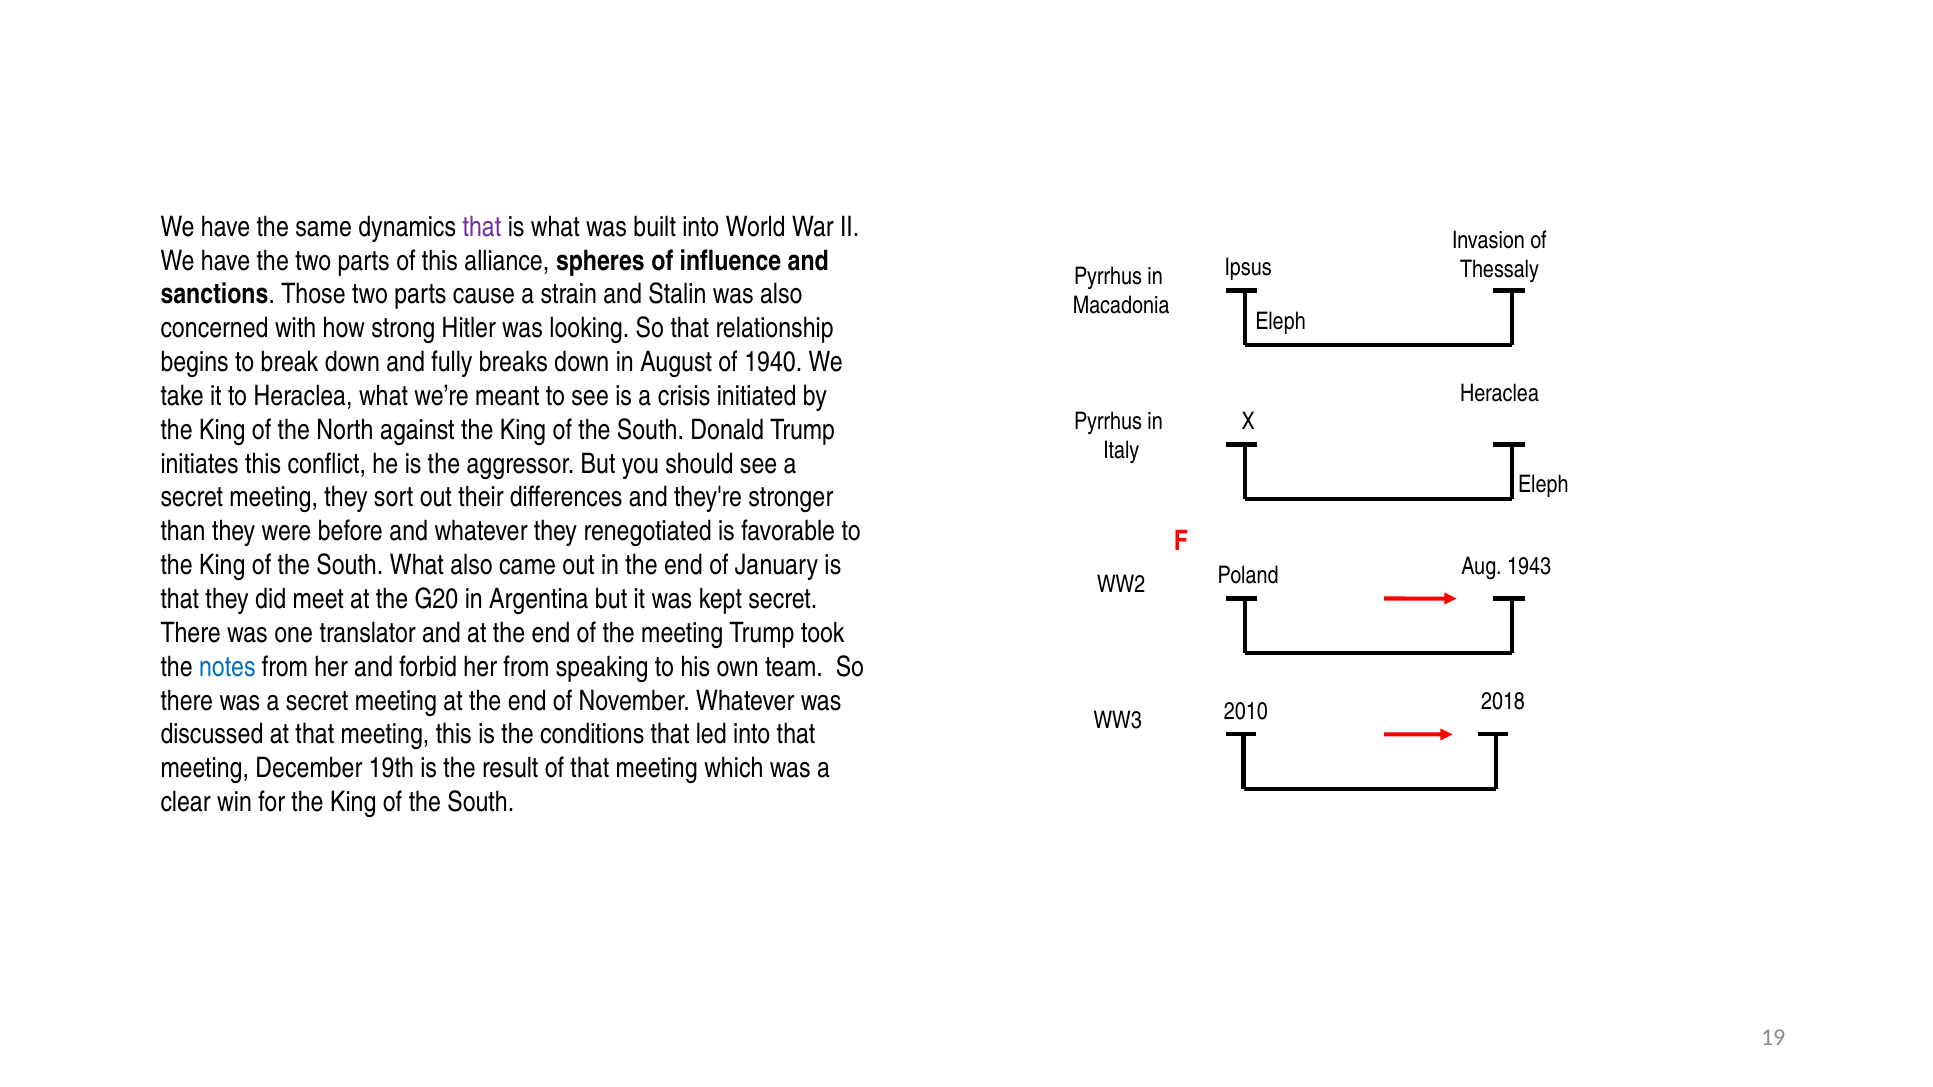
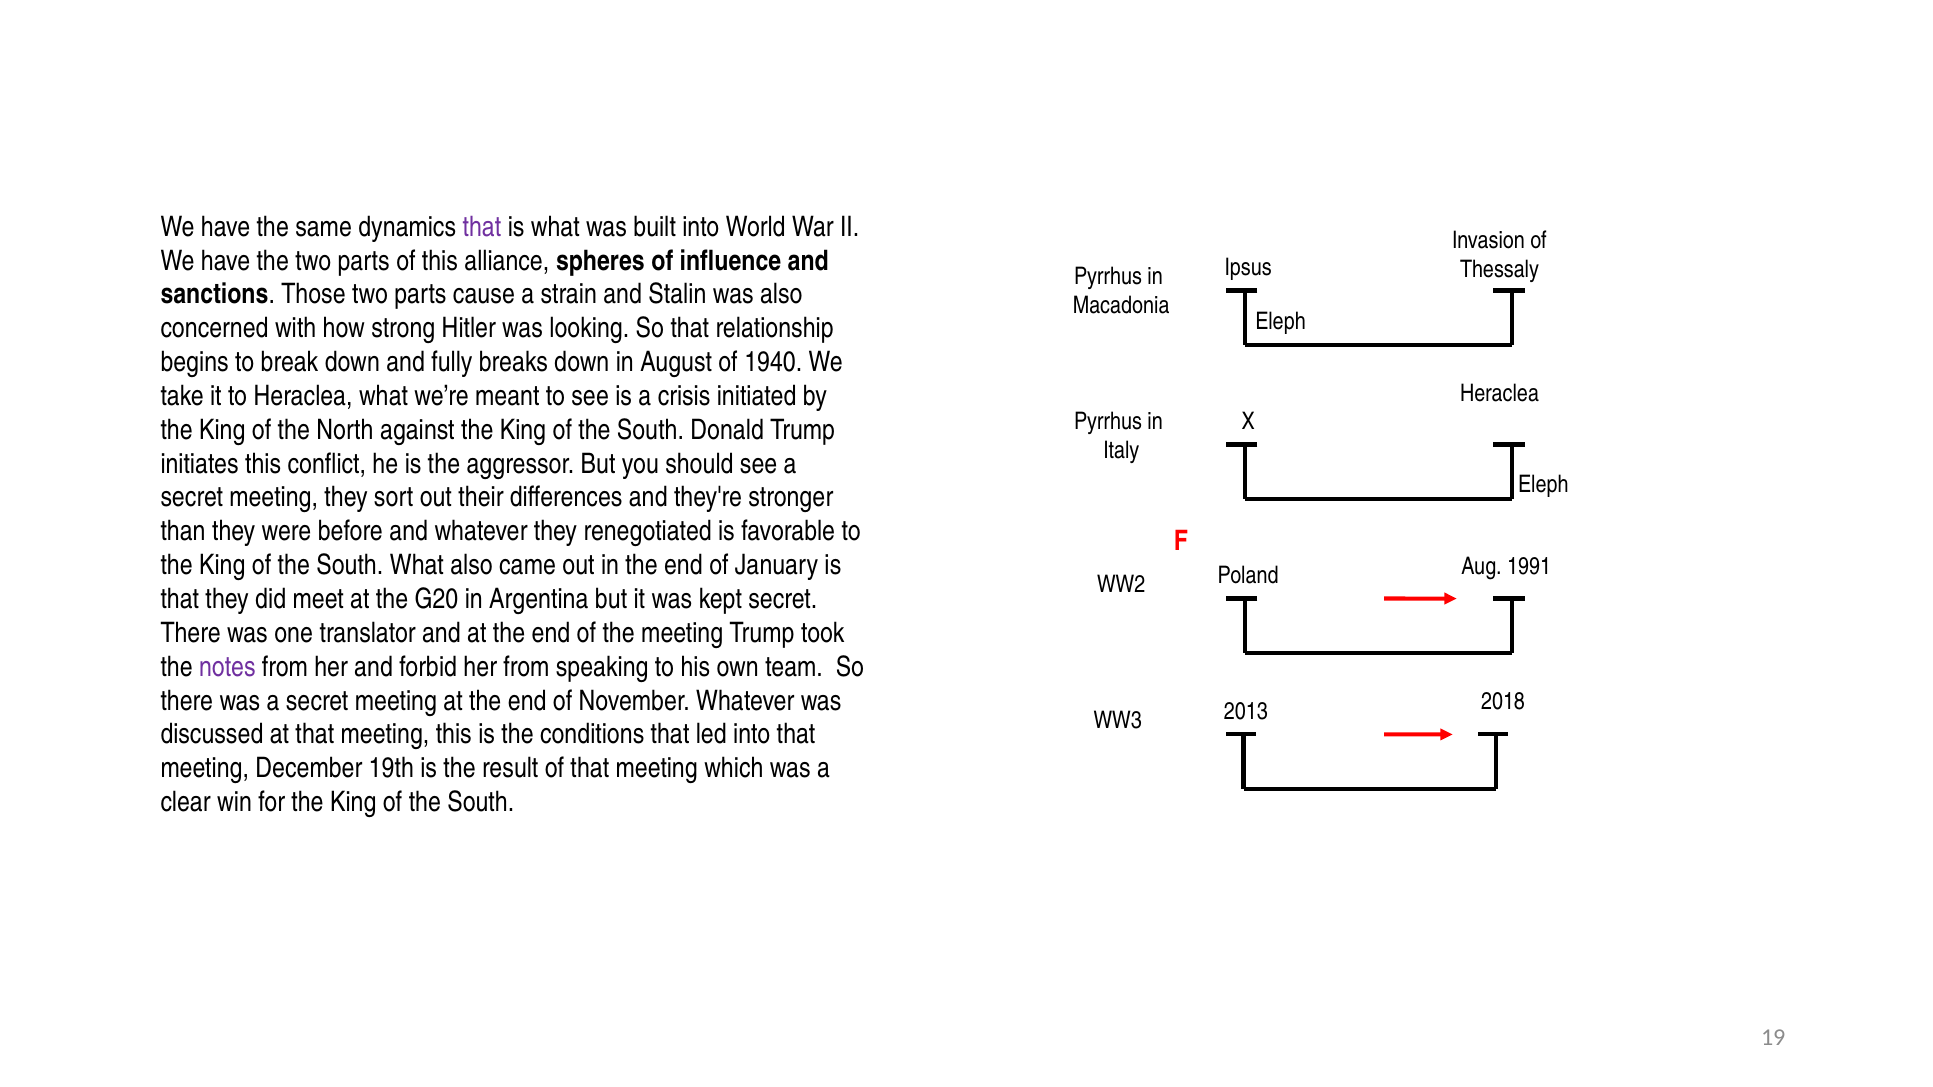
1943: 1943 -> 1991 (1529, 566)
notes colour: blue -> purple (227, 667)
2010: 2010 -> 2013 (1246, 711)
